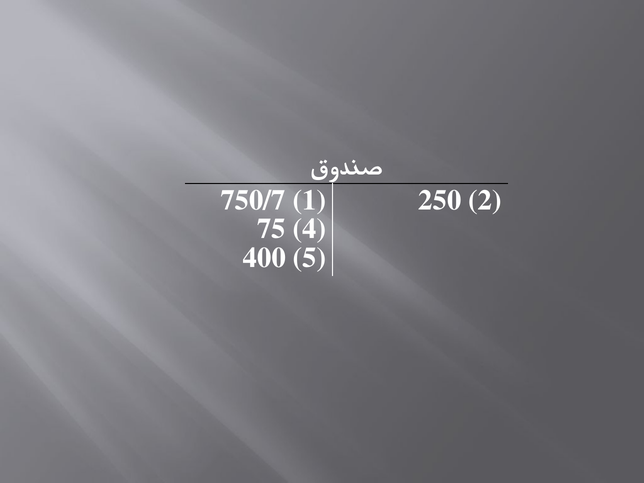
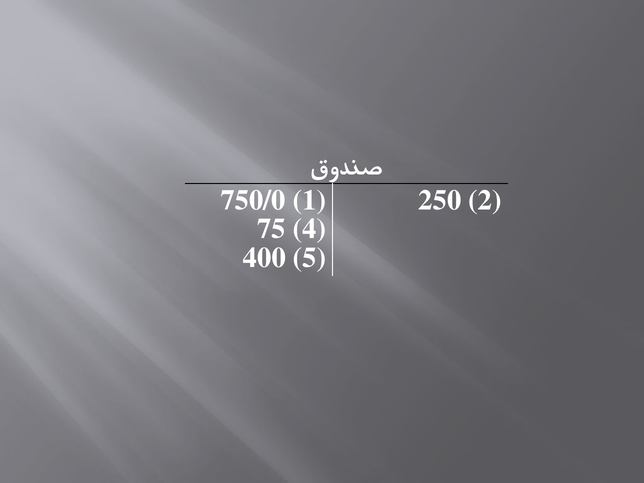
750/7: 750/7 -> 750/0 (253, 200)
